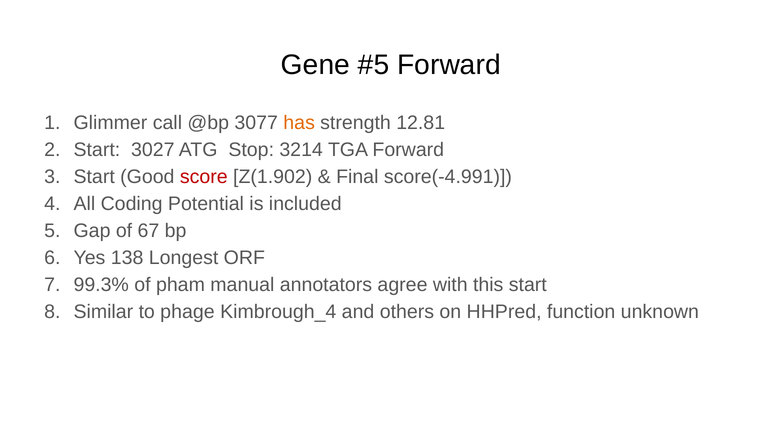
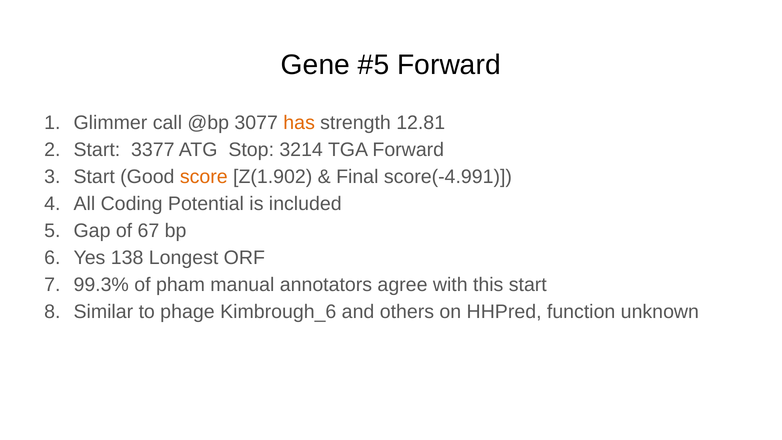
3027: 3027 -> 3377 (153, 150)
score colour: red -> orange (204, 177)
Kimbrough_4: Kimbrough_4 -> Kimbrough_6 (278, 312)
